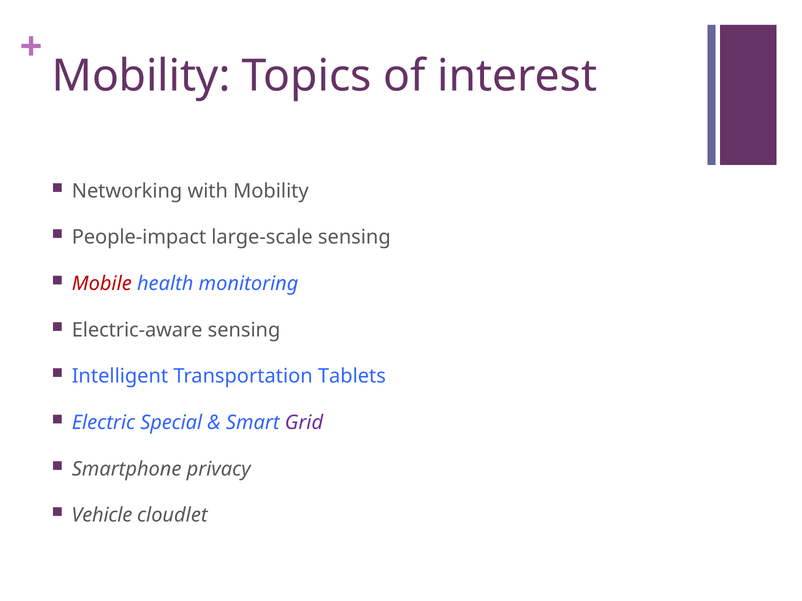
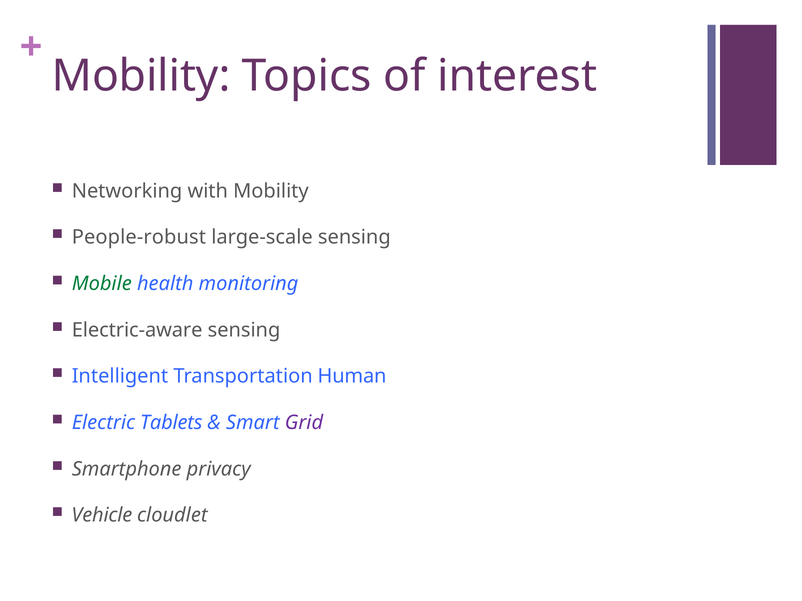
People-impact: People-impact -> People-robust (139, 238)
Mobile colour: red -> green (102, 284)
Tablets: Tablets -> Human (352, 377)
Special: Special -> Tablets (171, 423)
